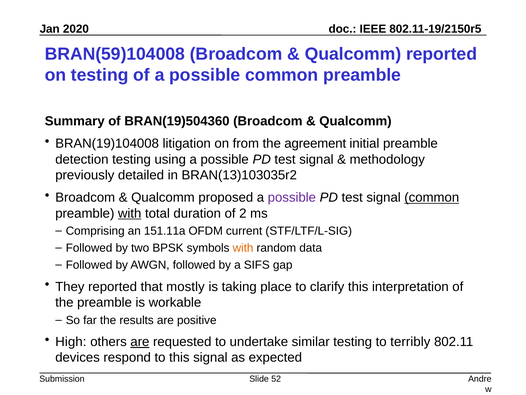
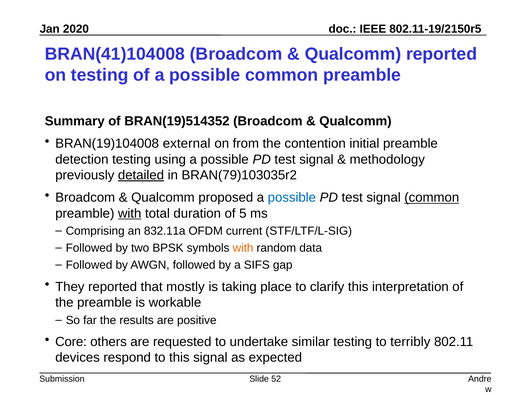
BRAN(59)104008: BRAN(59)104008 -> BRAN(41)104008 (115, 54)
BRAN(19)504360: BRAN(19)504360 -> BRAN(19)514352 (177, 121)
litigation: litigation -> external (187, 143)
agreement: agreement -> contention (315, 143)
detailed underline: none -> present (141, 175)
BRAN(13)103035r2: BRAN(13)103035r2 -> BRAN(79)103035r2 (239, 175)
possible colour: purple -> blue (292, 197)
2: 2 -> 5 (243, 213)
151.11a: 151.11a -> 832.11a (165, 231)
High: High -> Core (71, 341)
are underline: present -> none (140, 341)
